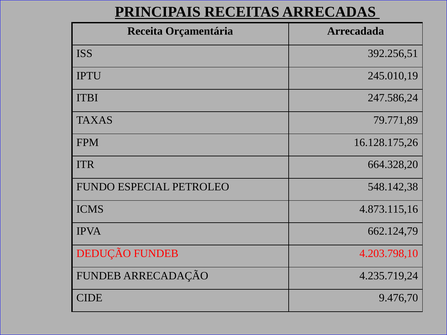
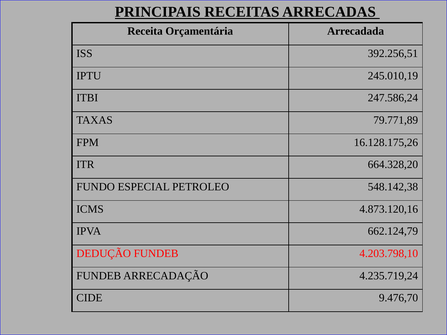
4.873.115,16: 4.873.115,16 -> 4.873.120,16 (389, 209)
